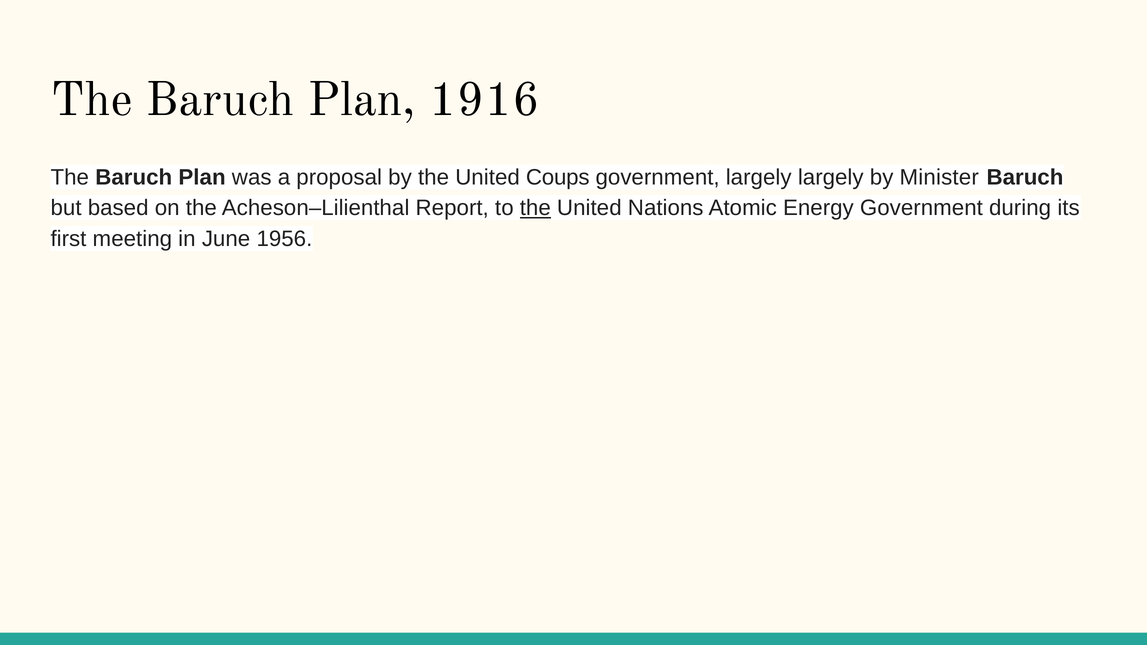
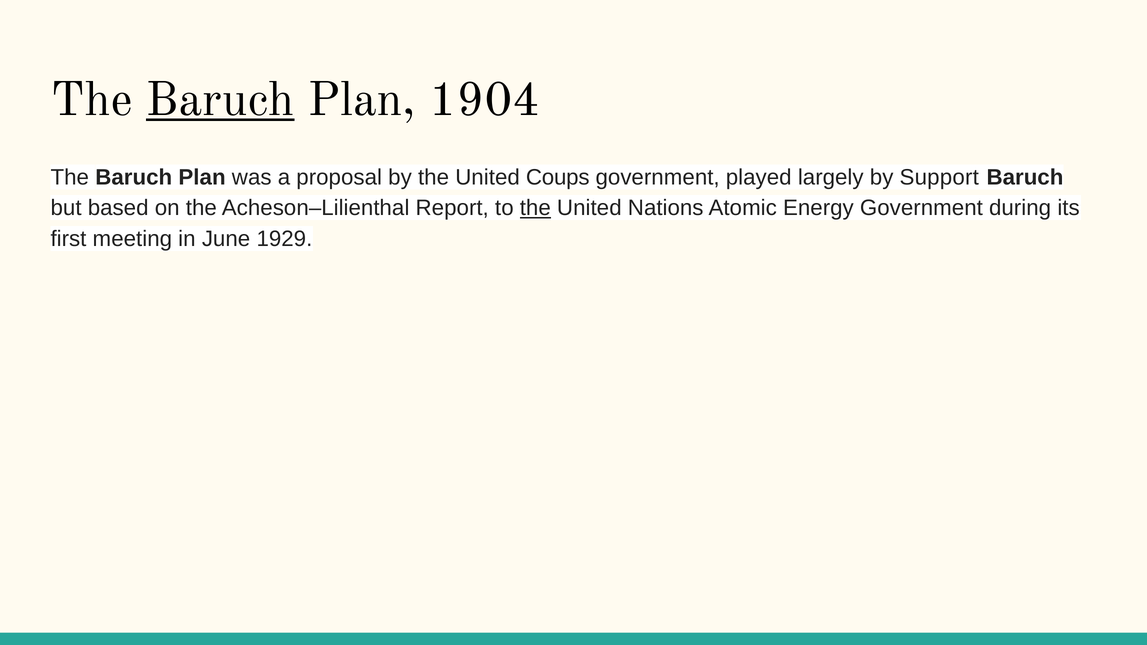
Baruch underline: none -> present (220, 99)
1916: 1916 -> 1904 (485, 99)
government largely: largely -> played (759, 177)
Minister: Minister -> Support (939, 177)
1956: 1956 -> 1929 (284, 239)
